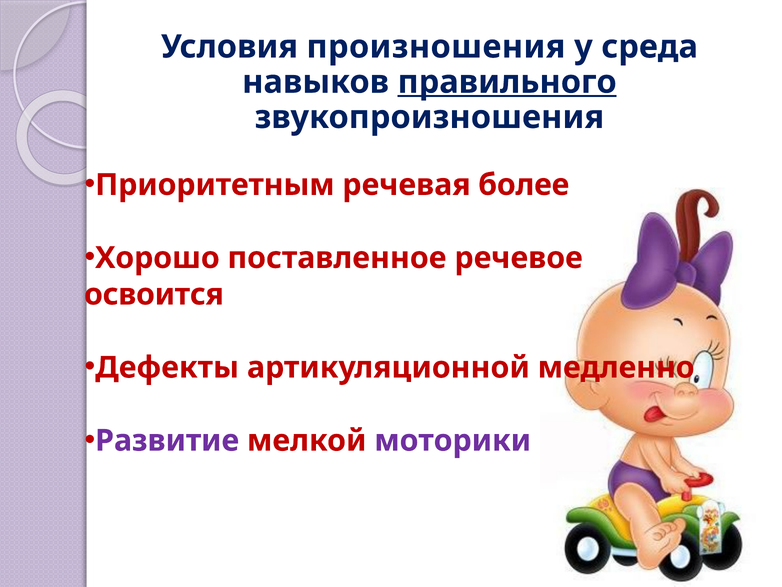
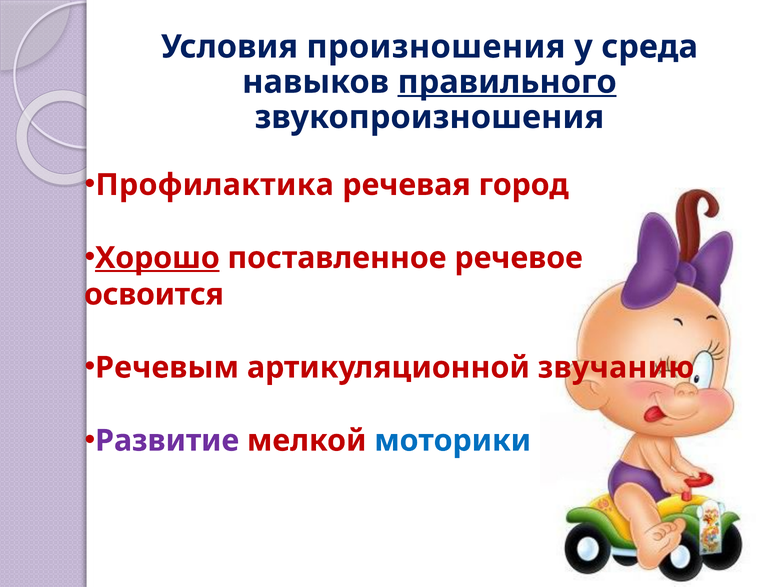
Приоритетным: Приоритетным -> Профилактика (215, 185)
более: более -> город (524, 185)
Хорошо underline: none -> present (157, 258)
Дефекты: Дефекты -> Речевым (167, 367)
медленно: медленно -> звучанию (616, 367)
моторики colour: purple -> blue (453, 440)
